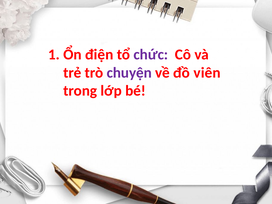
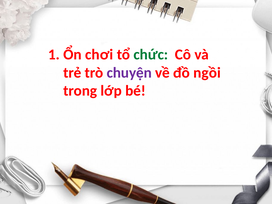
điện: điện -> chơi (99, 55)
chức colour: purple -> green (151, 55)
viên: viên -> ngồi (207, 73)
